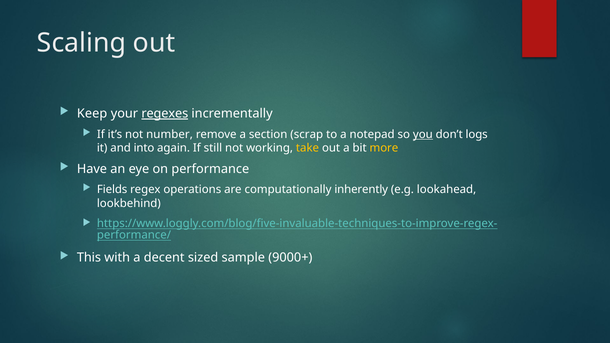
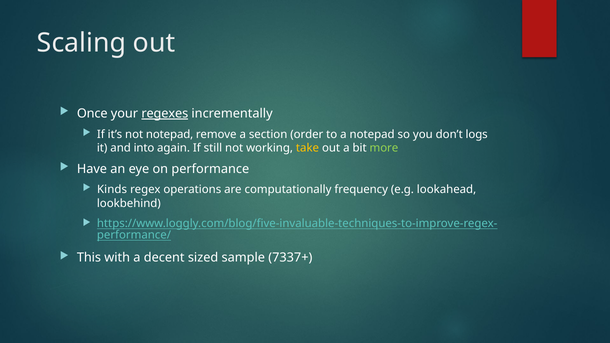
Keep: Keep -> Once (92, 114)
not number: number -> notepad (170, 134)
scrap: scrap -> order (307, 134)
you underline: present -> none (423, 134)
more colour: yellow -> light green (384, 148)
Fields: Fields -> Kinds (112, 190)
inherently: inherently -> frequency (361, 190)
9000+: 9000+ -> 7337+ (290, 258)
